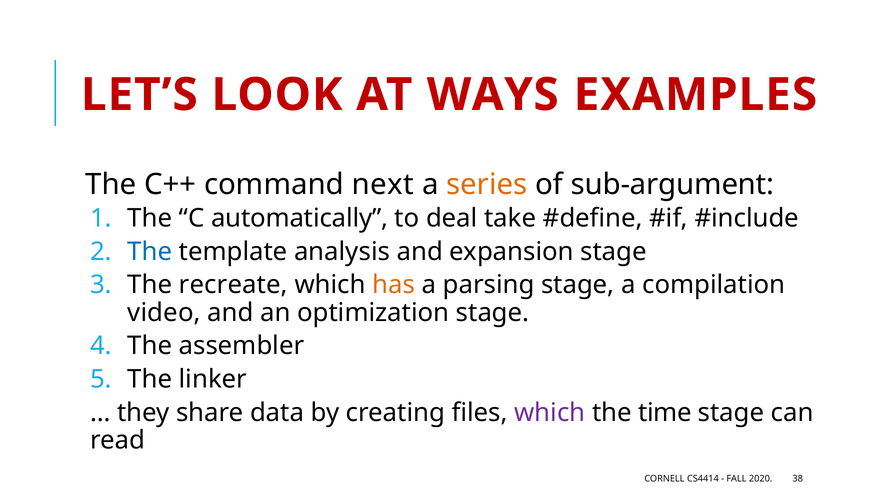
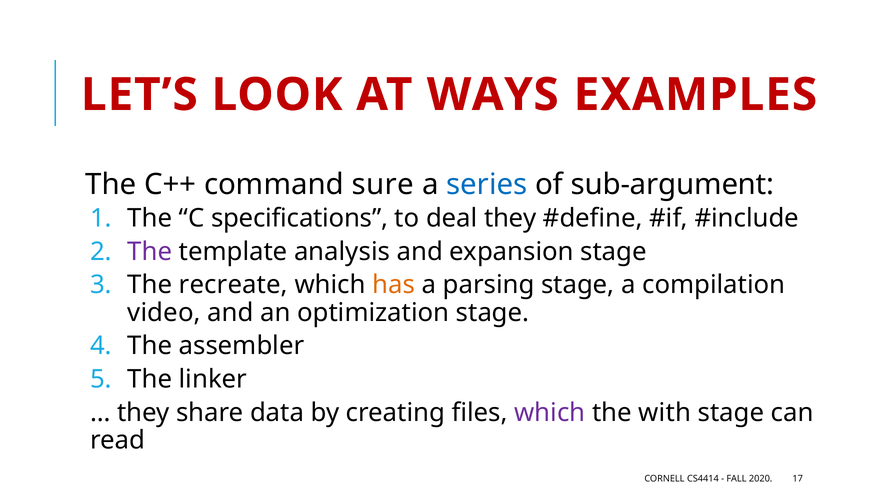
next: next -> sure (383, 185)
series colour: orange -> blue (487, 185)
automatically: automatically -> specifications (300, 218)
deal take: take -> they (510, 218)
The colour: blue -> purple (150, 252)
time: time -> with (665, 413)
38: 38 -> 17 (798, 479)
